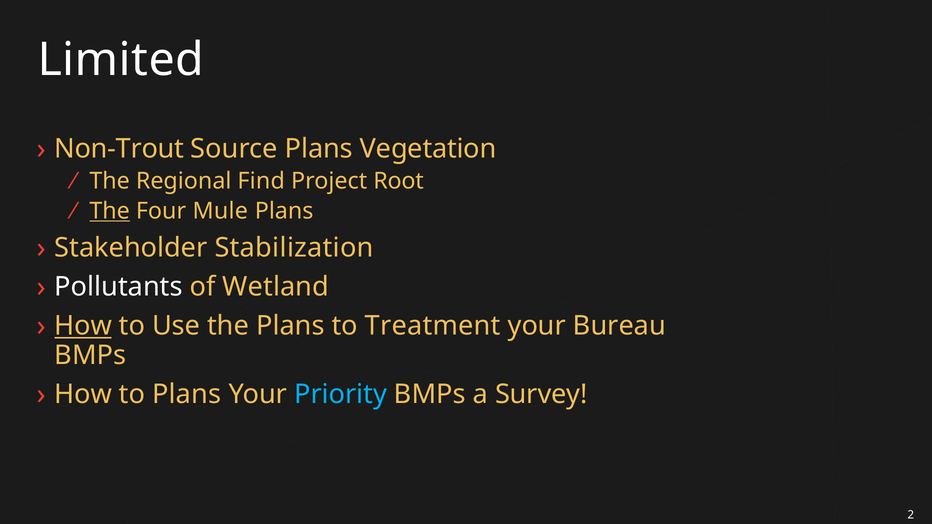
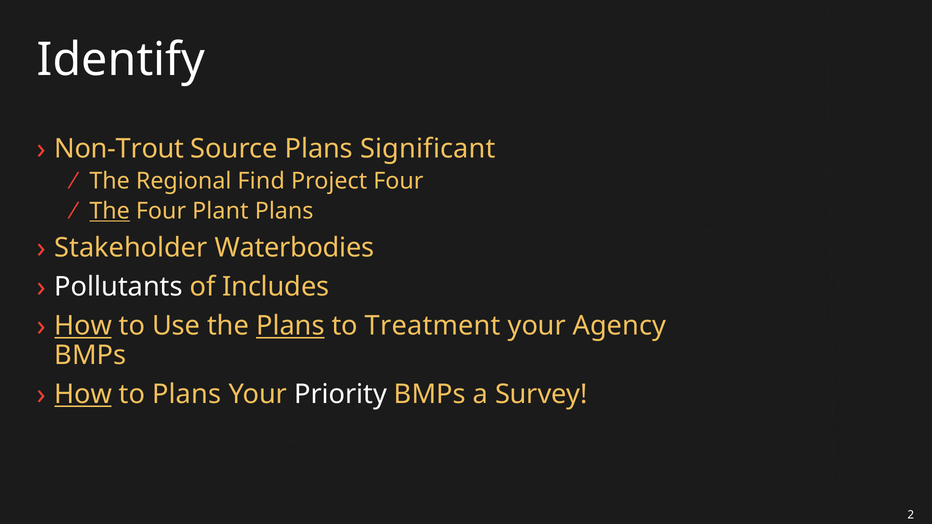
Limited: Limited -> Identify (121, 60)
Vegetation: Vegetation -> Significant (428, 149)
Project Root: Root -> Four (398, 181)
Mule: Mule -> Plant (220, 211)
Stabilization: Stabilization -> Waterbodies (294, 248)
Wetland: Wetland -> Includes (276, 287)
Plans underline: none -> present (290, 326)
Bureau: Bureau -> Agency (619, 326)
How underline: none -> present (83, 395)
Priority colour: light blue -> white (341, 395)
